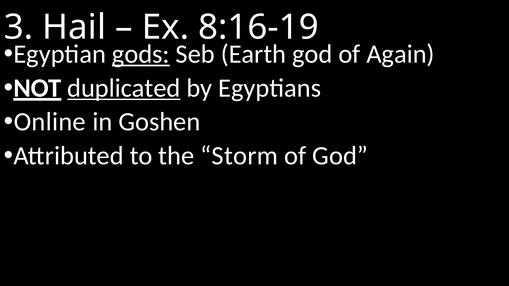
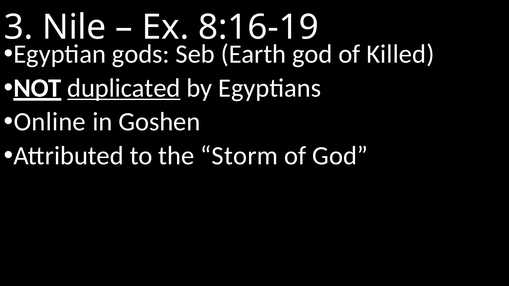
Hail: Hail -> Nile (74, 27)
gods underline: present -> none (141, 54)
Again: Again -> Killed (400, 54)
